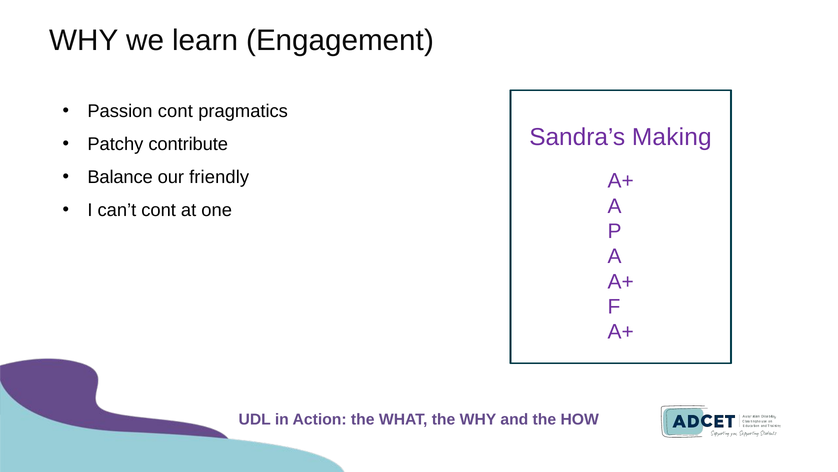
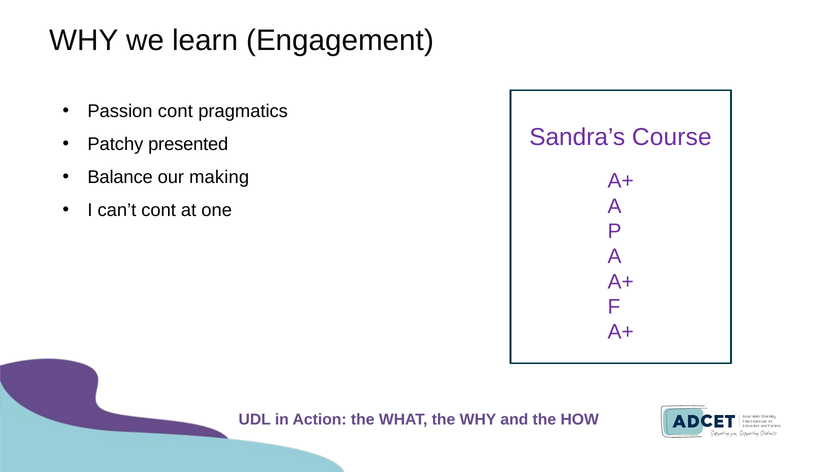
Making: Making -> Course (672, 137)
contribute: contribute -> presented (188, 144)
friendly: friendly -> making (219, 177)
